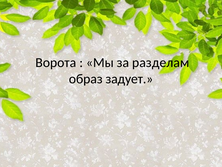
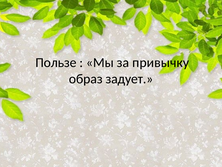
Ворота: Ворота -> Пользе (56, 62)
разделам: разделам -> привычку (161, 62)
